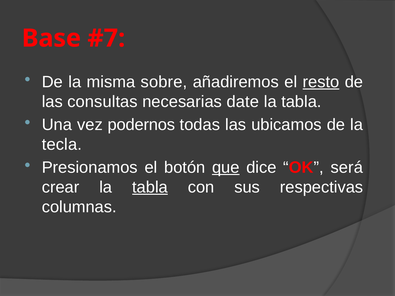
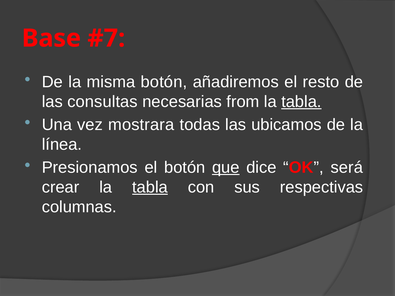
misma sobre: sobre -> botón (164, 82)
resto underline: present -> none (321, 82)
date: date -> from (243, 102)
tabla underline: none -> present (301, 102)
podernos: podernos -> mostrara (141, 125)
tecla: tecla -> línea (62, 145)
